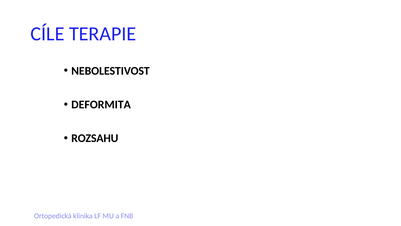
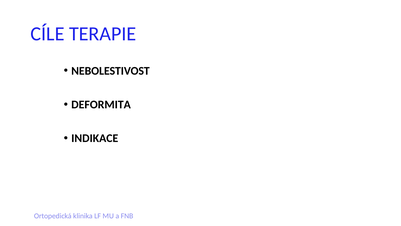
ROZSAHU: ROZSAHU -> INDIKACE (95, 138)
